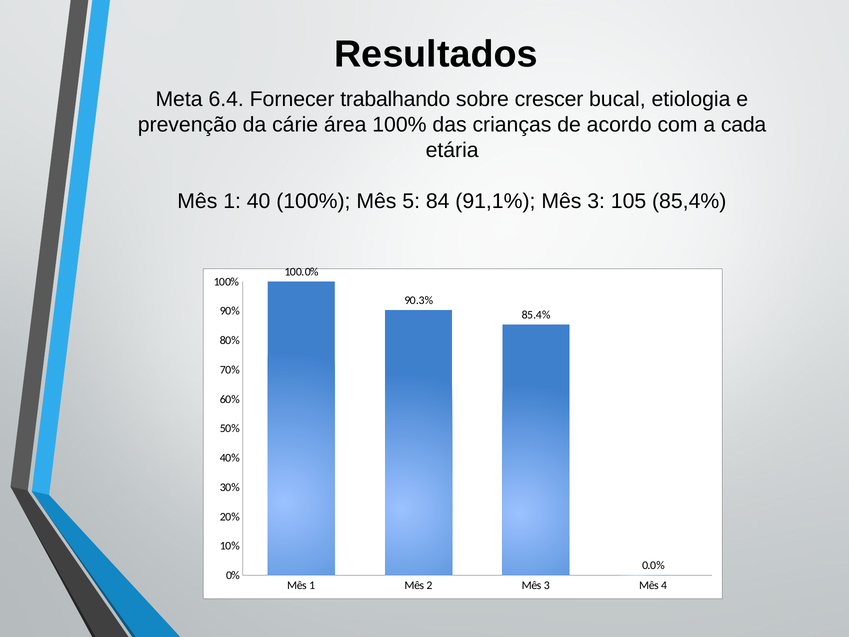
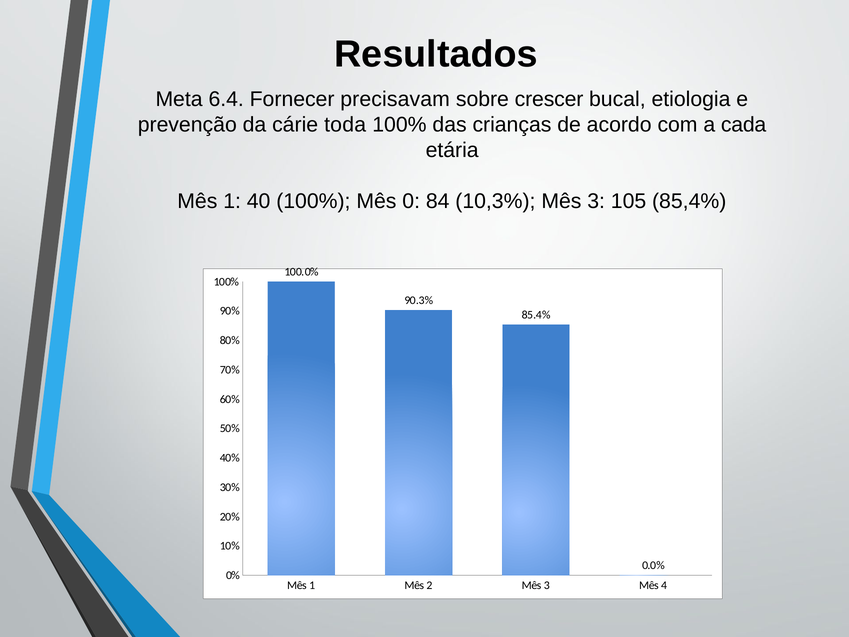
trabalhando: trabalhando -> precisavam (395, 99)
área: área -> toda (345, 125)
5: 5 -> 0 (411, 201)
91,1%: 91,1% -> 10,3% (495, 201)
